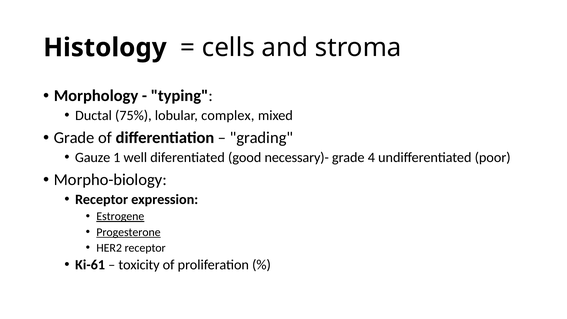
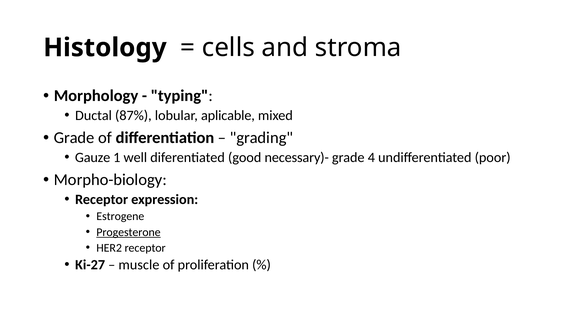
75%: 75% -> 87% (133, 115)
complex: complex -> aplicable (228, 115)
Estrogene underline: present -> none (120, 216)
Ki-61: Ki-61 -> Ki-27 (90, 265)
toxicity: toxicity -> muscle (139, 265)
